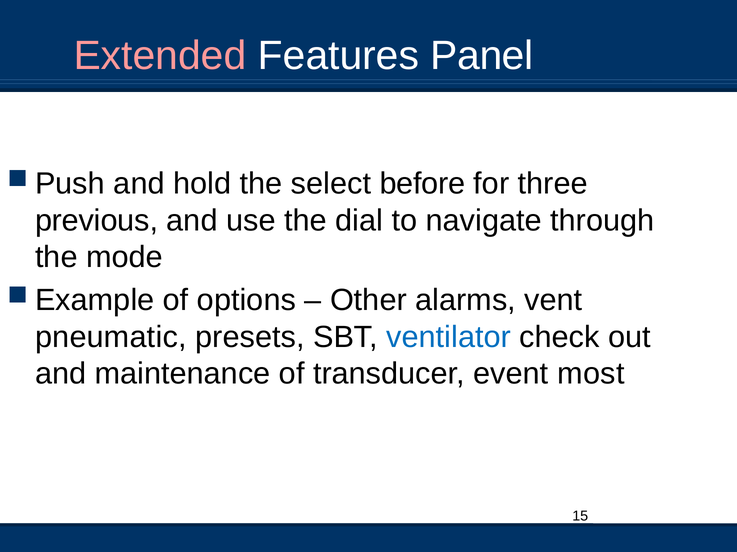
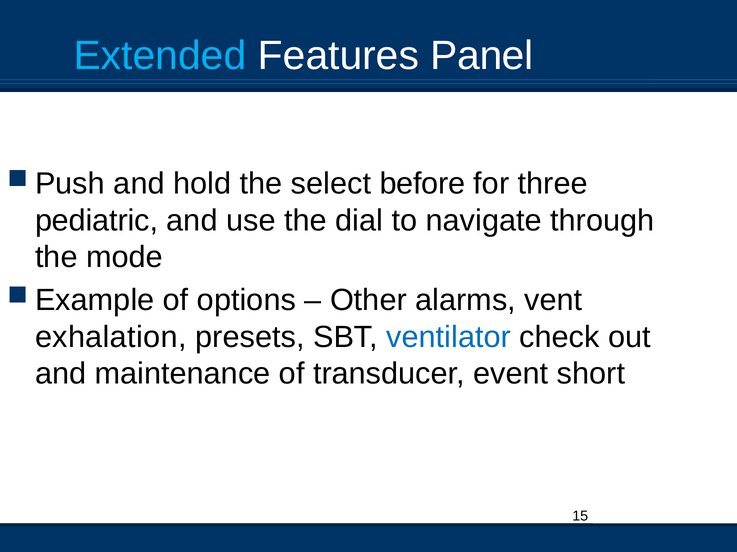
Extended colour: pink -> light blue (160, 56)
previous: previous -> pediatric (97, 221)
pneumatic: pneumatic -> exhalation (111, 337)
most: most -> short (591, 374)
